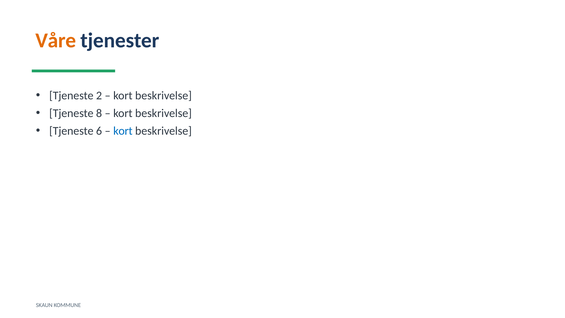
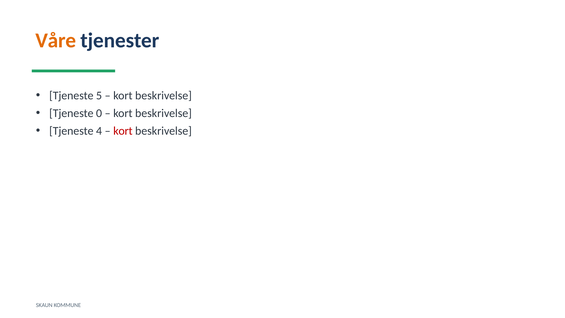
2: 2 -> 5 (99, 96)
8: 8 -> 0 (99, 113)
6: 6 -> 4 (99, 131)
kort colour: blue -> red (123, 131)
